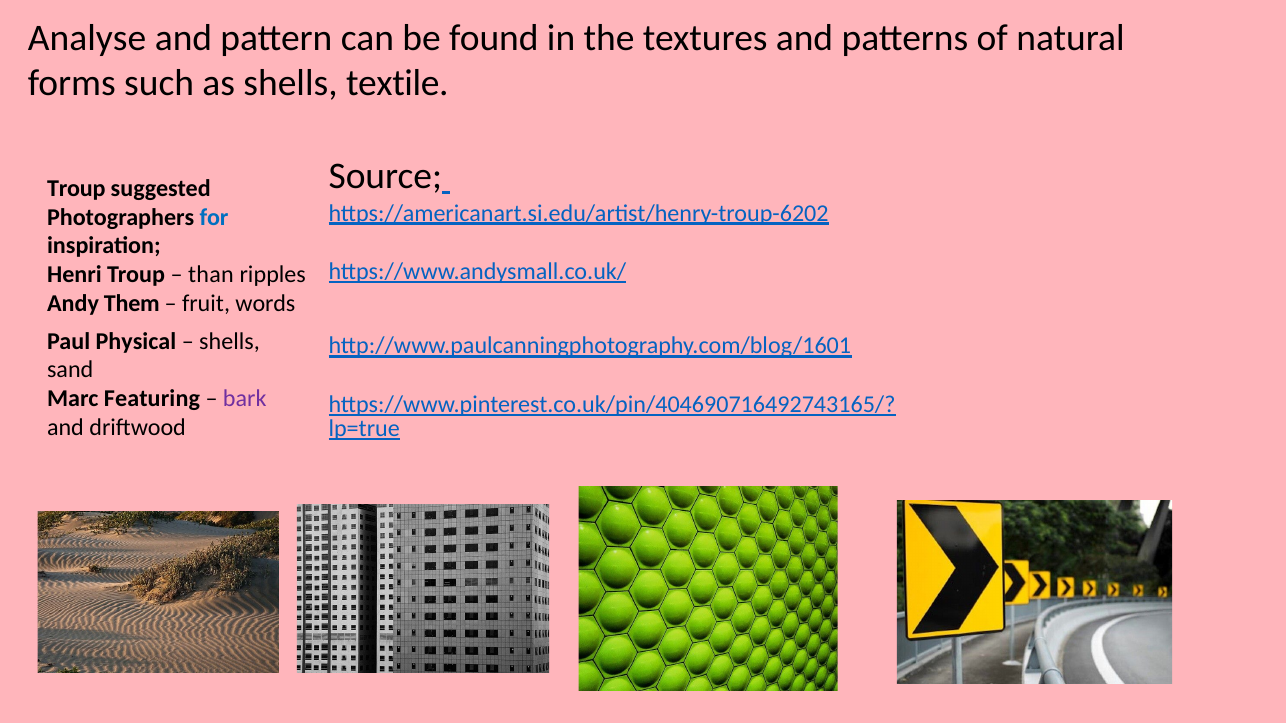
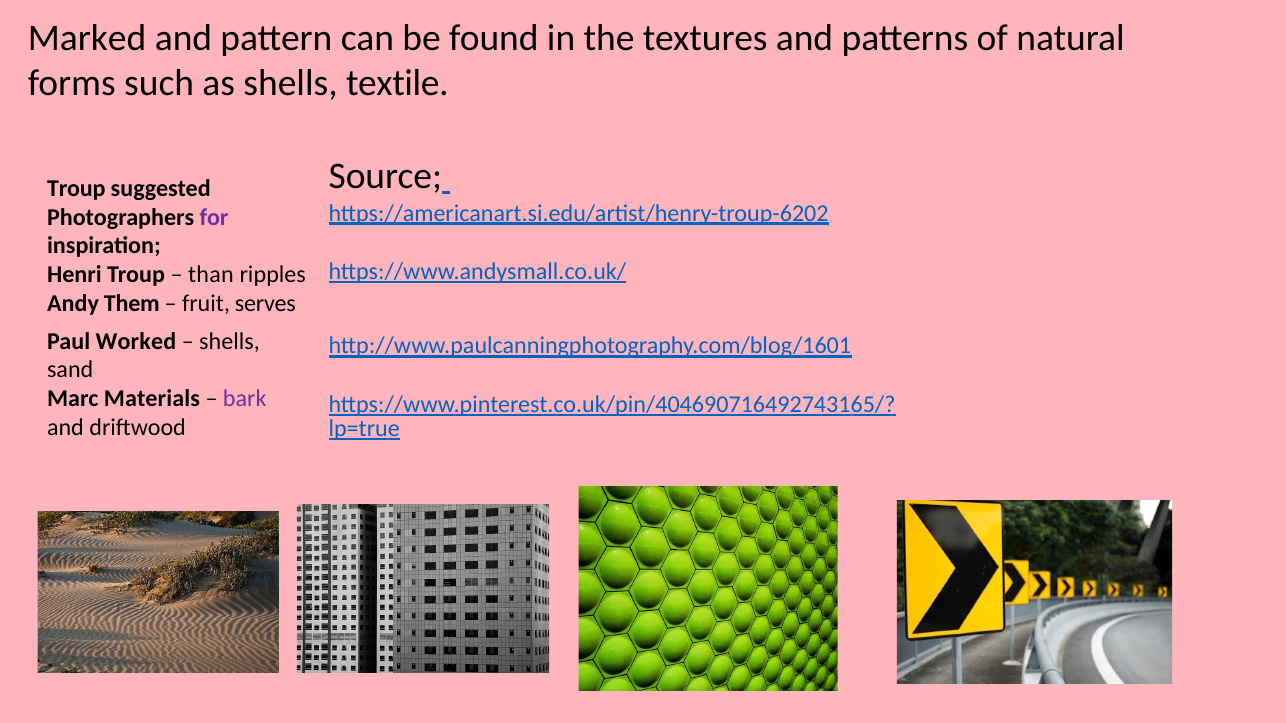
Analyse: Analyse -> Marked (87, 38)
for colour: blue -> purple (214, 217)
words: words -> serves (265, 304)
Physical: Physical -> Worked (136, 341)
Featuring: Featuring -> Materials (152, 399)
